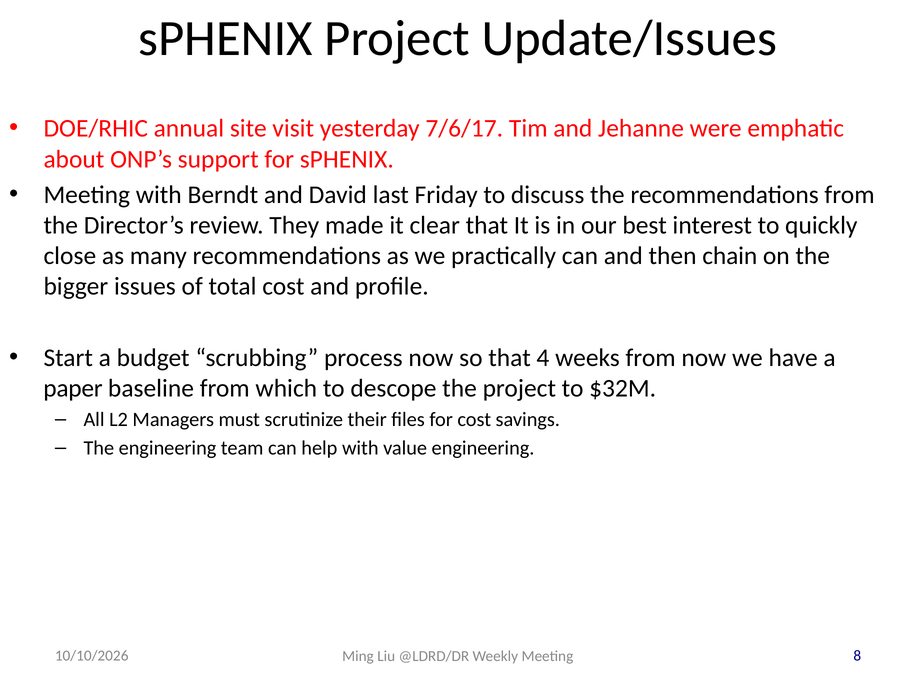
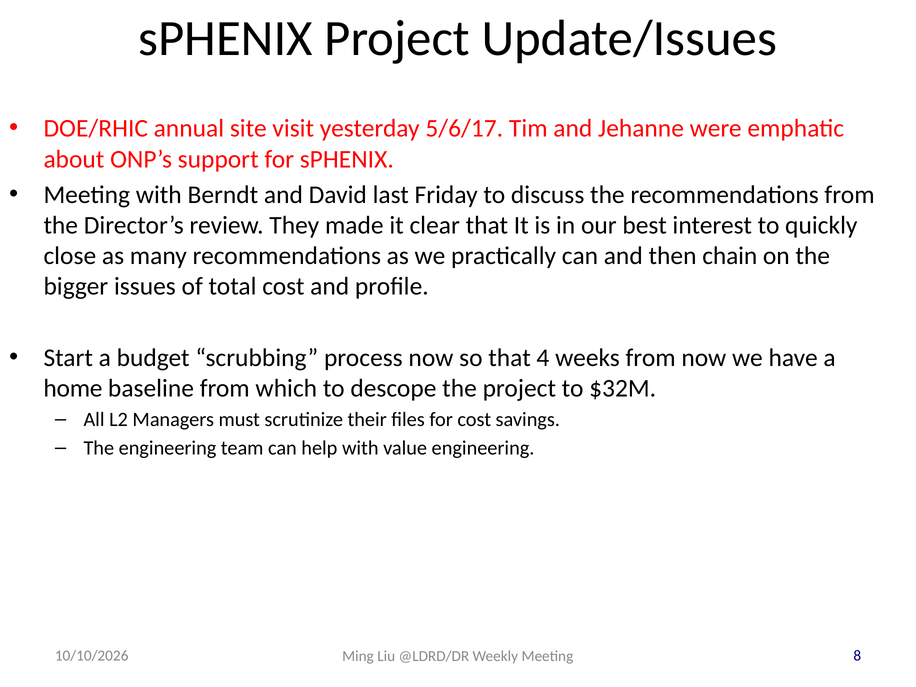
7/6/17: 7/6/17 -> 5/6/17 (464, 129)
paper: paper -> home (73, 388)
